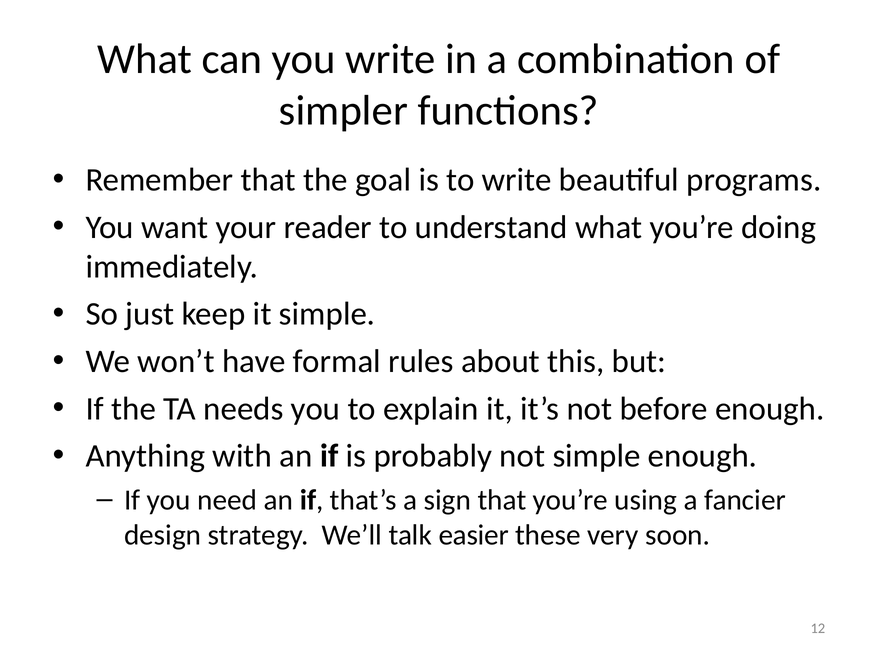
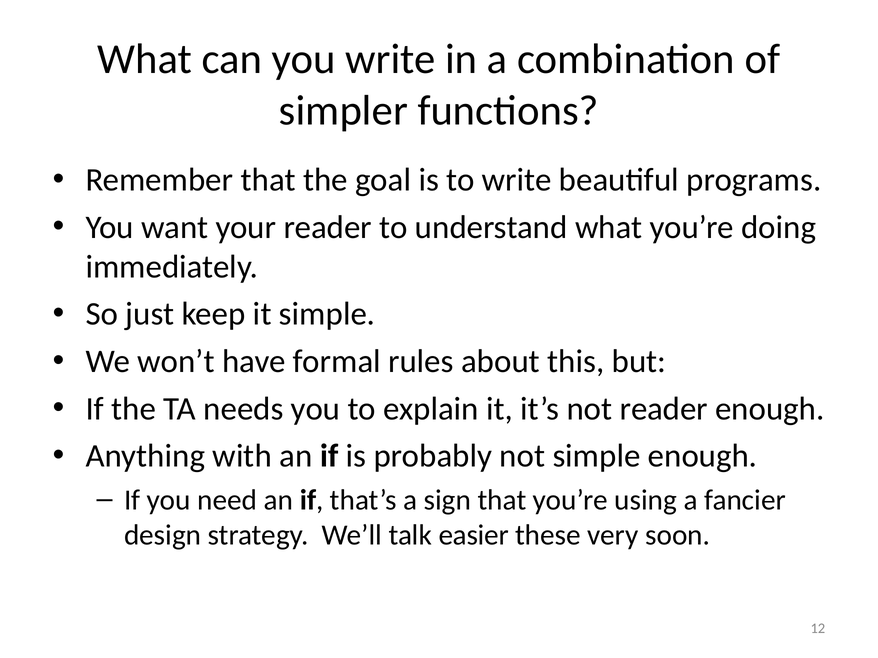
not before: before -> reader (664, 409)
